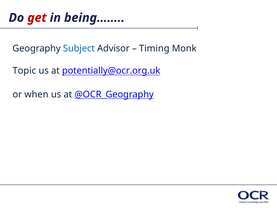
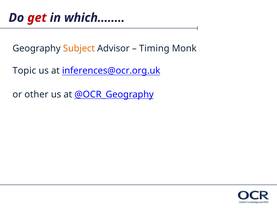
being……: being…… -> which…… (95, 18)
Subject colour: blue -> orange (79, 48)
potentially@ocr.org.uk: potentially@ocr.org.uk -> inferences@ocr.org.uk (111, 71)
when: when -> other (36, 94)
